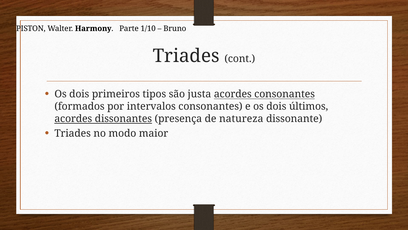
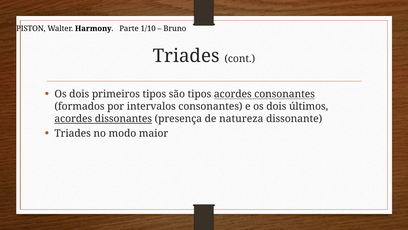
são justa: justa -> tipos (199, 94)
